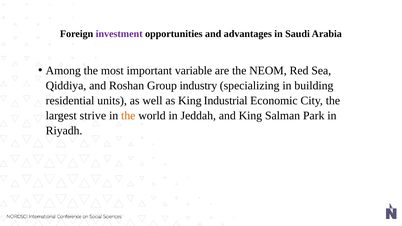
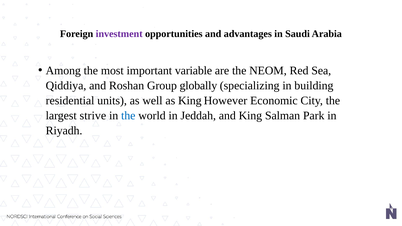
industry: industry -> globally (198, 86)
Industrial: Industrial -> However (226, 101)
the colour: orange -> blue (128, 116)
